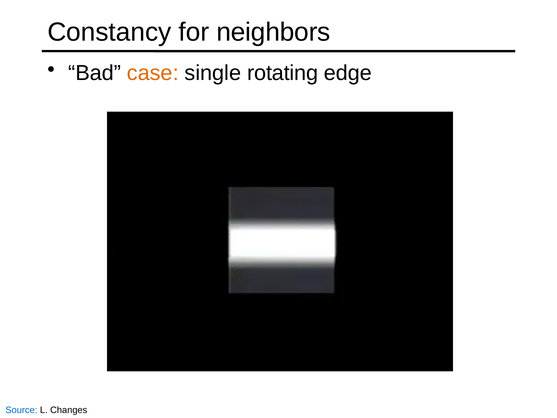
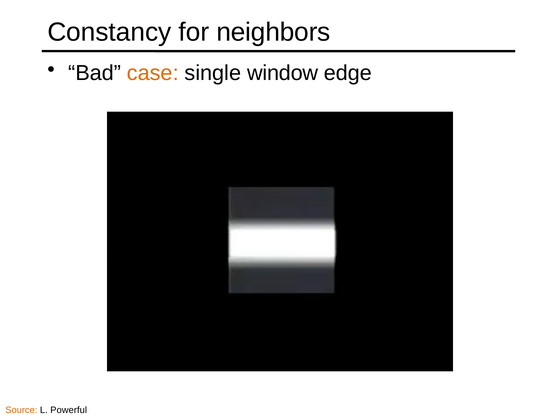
rotating: rotating -> window (283, 73)
Source colour: blue -> orange (21, 410)
Changes: Changes -> Powerful (69, 410)
